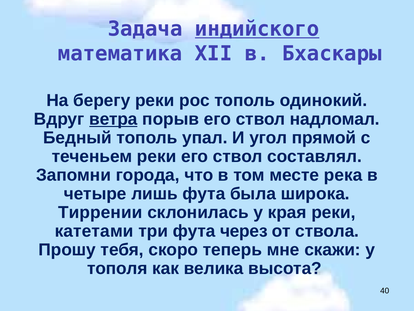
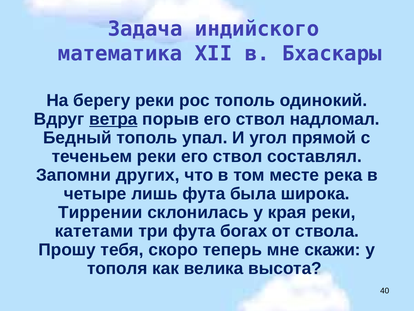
индийского underline: present -> none (257, 29)
города: города -> других (148, 175)
через: через -> богах (244, 231)
